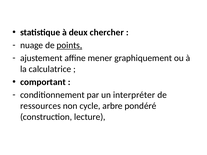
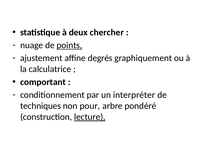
mener: mener -> degrés (100, 58)
ressources: ressources -> techniques (41, 106)
cycle: cycle -> pour (90, 106)
lecture underline: none -> present (90, 117)
